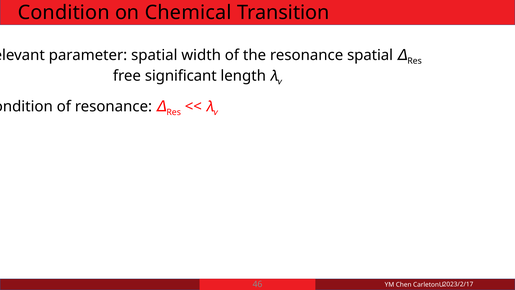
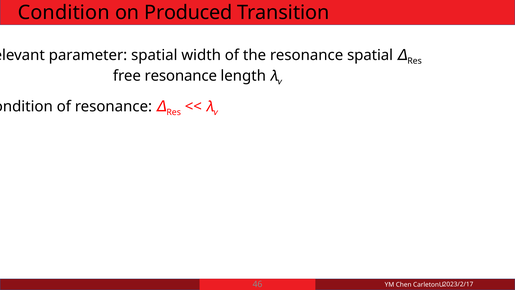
Chemical: Chemical -> Produced (188, 13)
free significant: significant -> resonance (181, 76)
